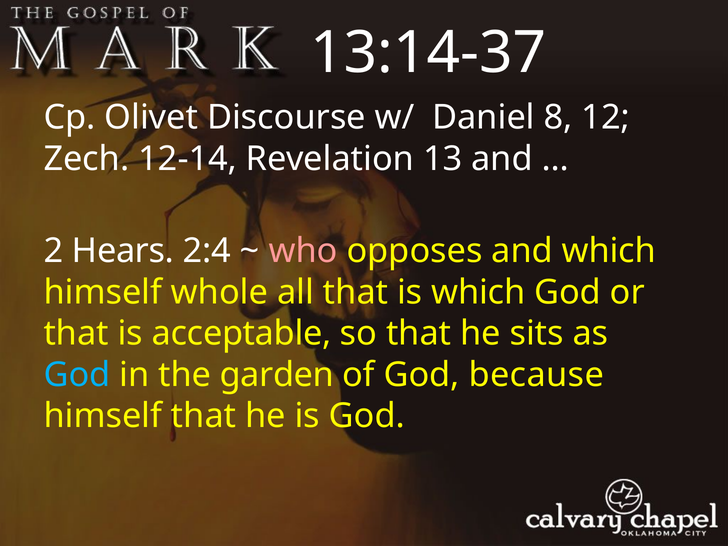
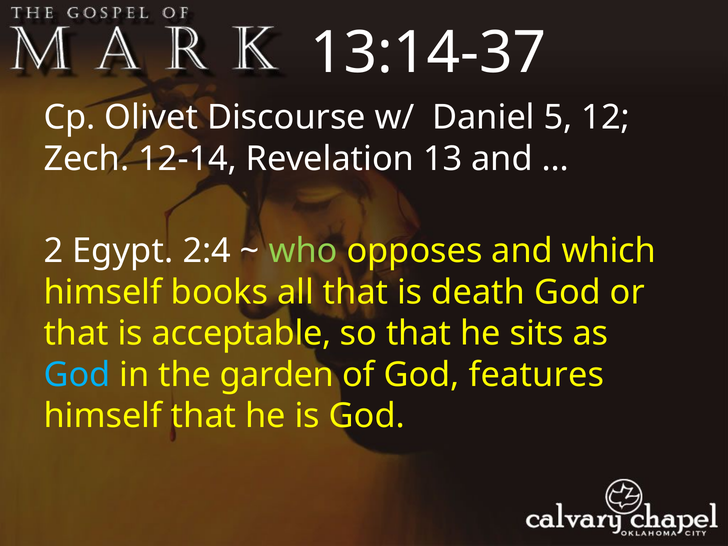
8: 8 -> 5 (558, 118)
Hears: Hears -> Egypt (123, 251)
who colour: pink -> light green (303, 251)
whole: whole -> books (220, 292)
is which: which -> death (478, 292)
because: because -> features (536, 375)
